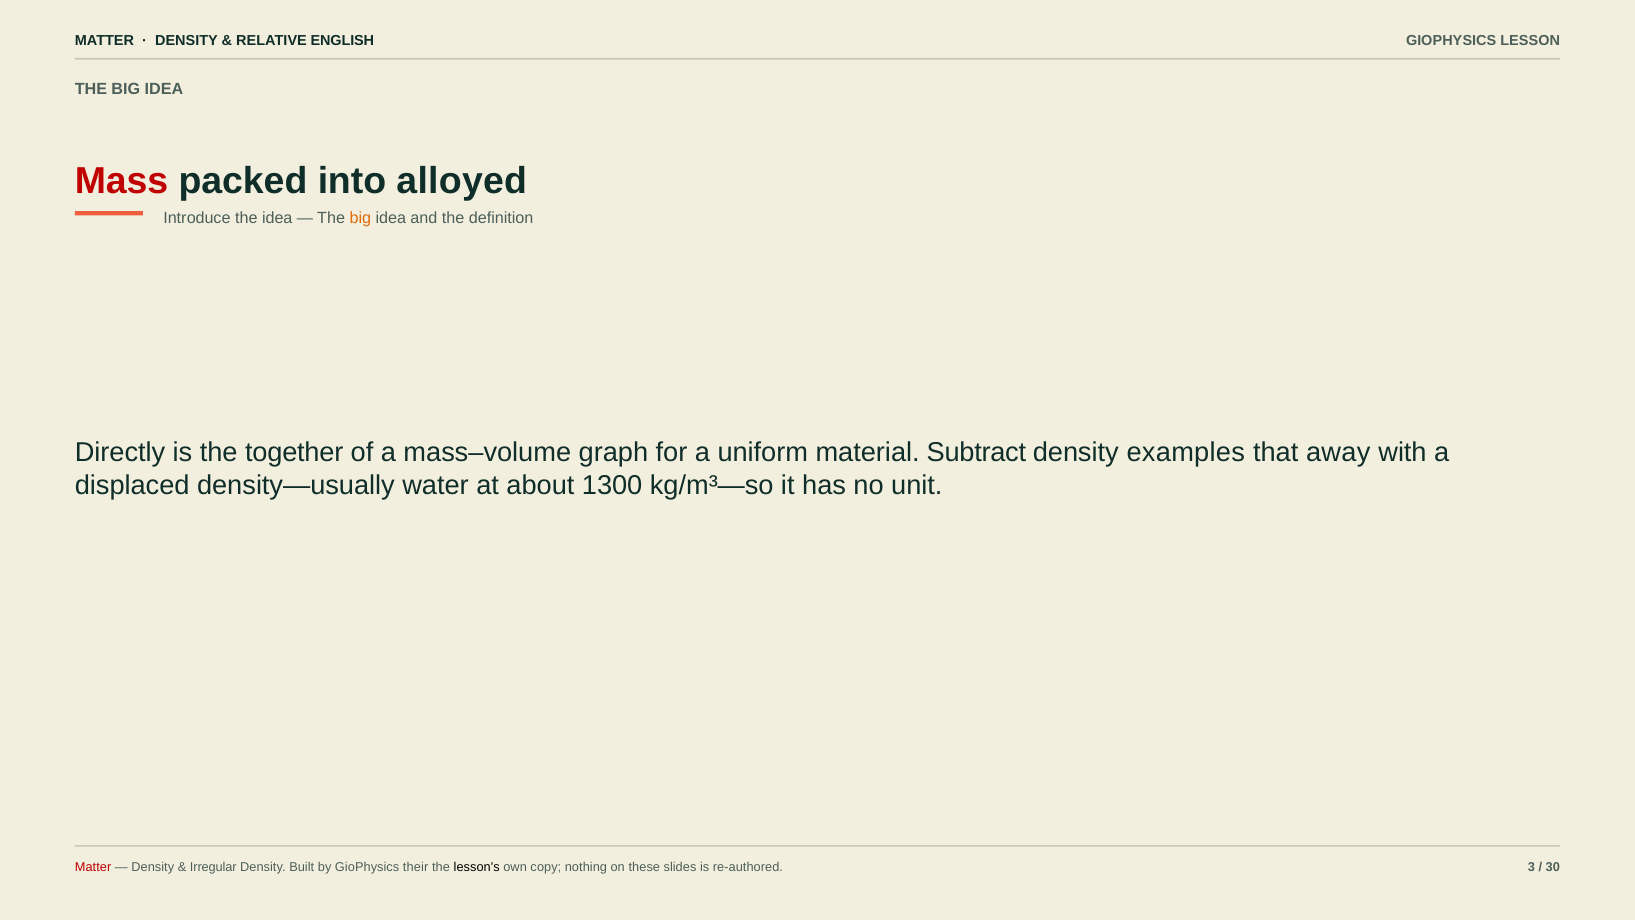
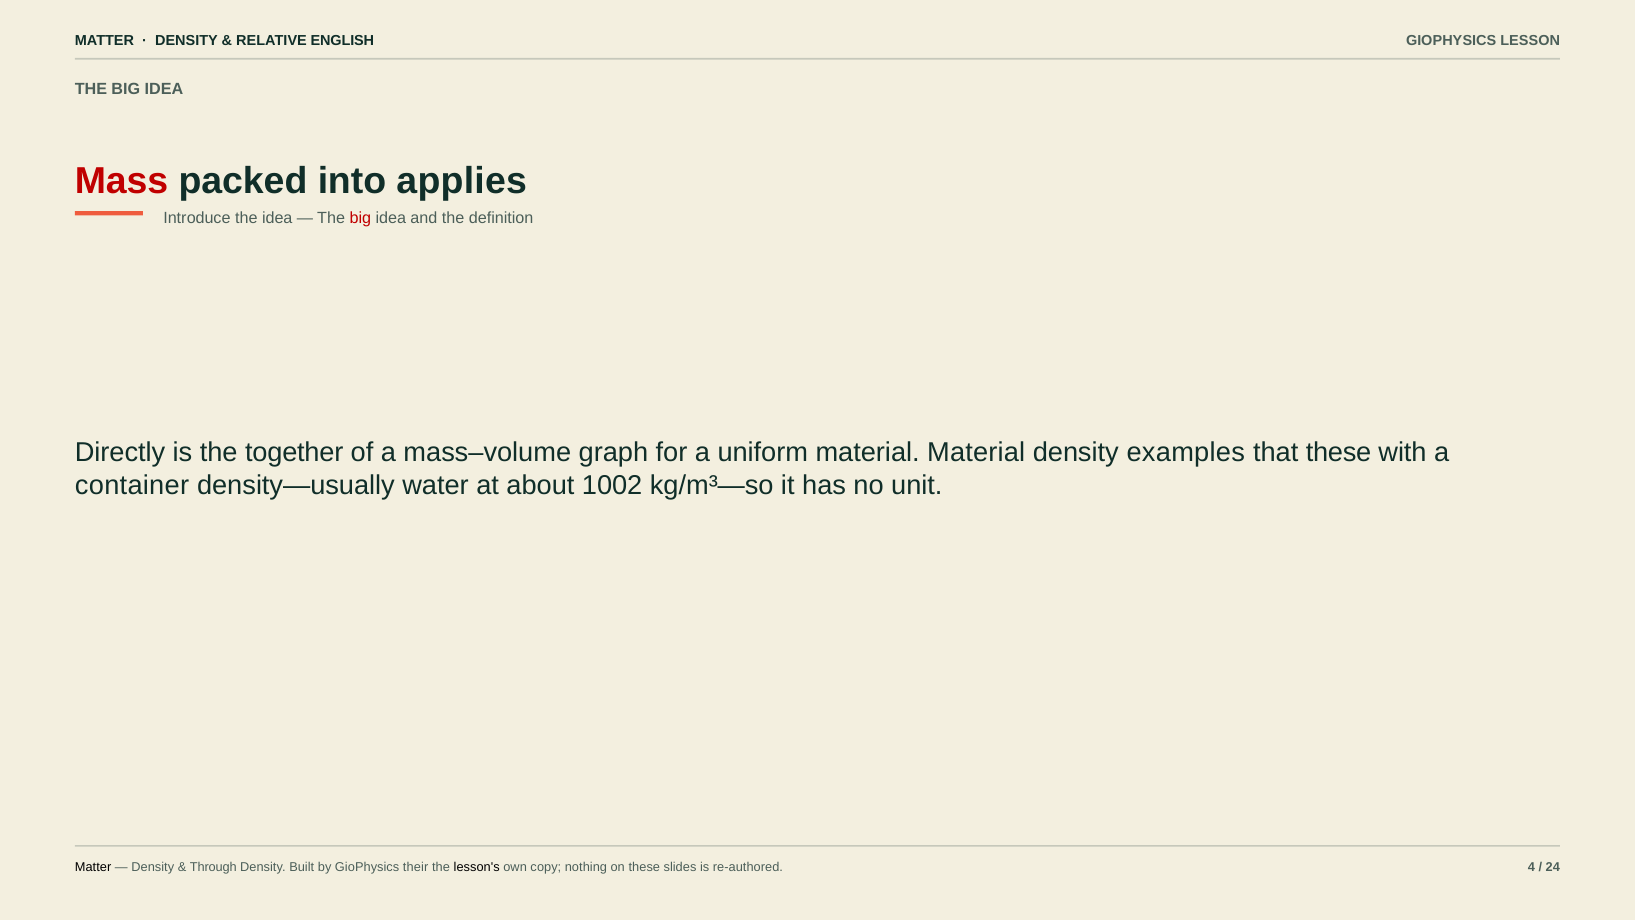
alloyed: alloyed -> applies (462, 181)
big colour: orange -> red (360, 219)
material Subtract: Subtract -> Material (976, 452)
that away: away -> these (1339, 452)
displaced: displaced -> container (132, 485)
1300: 1300 -> 1002 (612, 485)
Matter colour: red -> black (93, 867)
Irregular: Irregular -> Through (213, 867)
3: 3 -> 4 (1532, 867)
30: 30 -> 24 (1553, 867)
